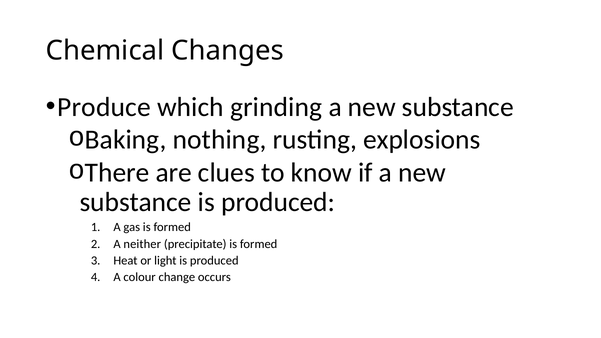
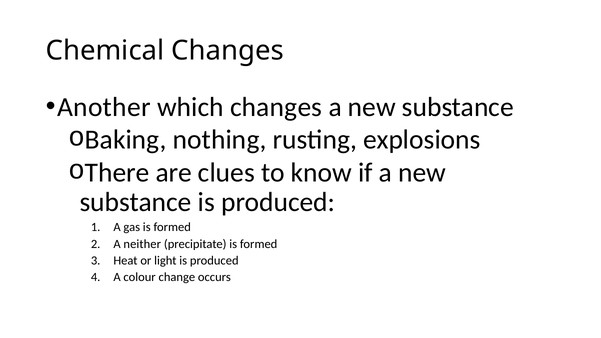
Produce: Produce -> Another (104, 107)
which grinding: grinding -> changes (276, 107)
